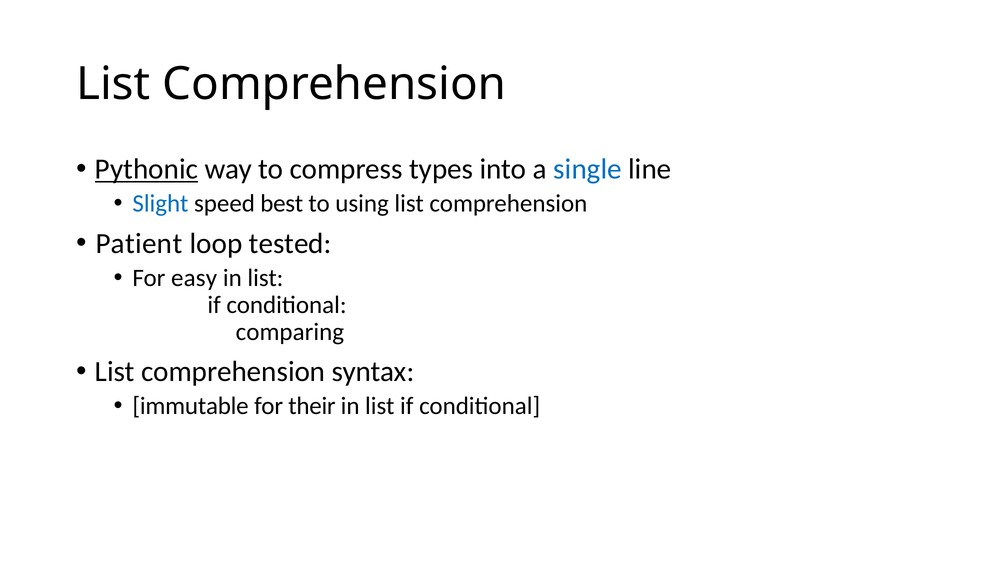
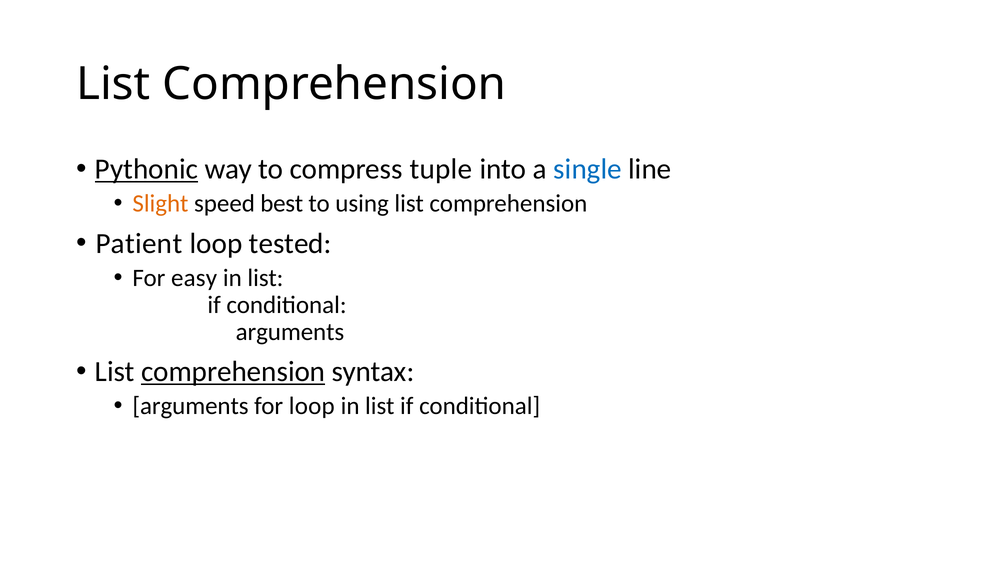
types: types -> tuple (441, 169)
Slight colour: blue -> orange (160, 204)
comparing: comparing -> arguments (290, 332)
comprehension underline: none -> present (233, 371)
immutable: immutable -> arguments (191, 406)
for their: their -> loop (312, 406)
